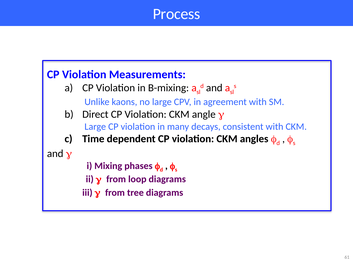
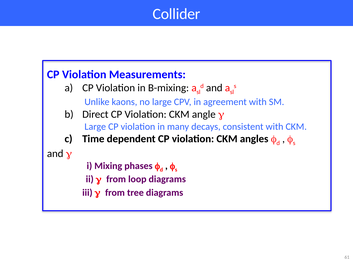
Process: Process -> Collider (177, 14)
